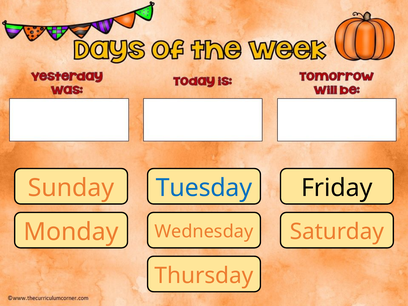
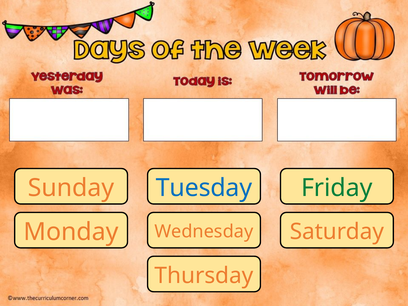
Friday colour: black -> green (337, 188)
